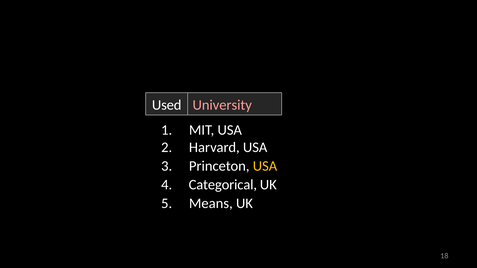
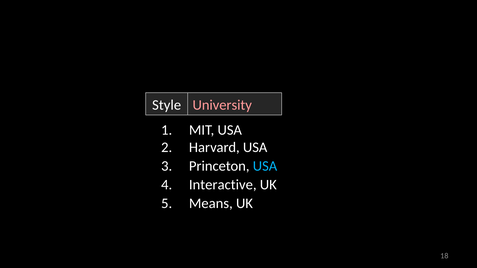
Used: Used -> Style (167, 105)
USA colour: yellow -> light blue (265, 166)
Categorical: Categorical -> Interactive (223, 185)
